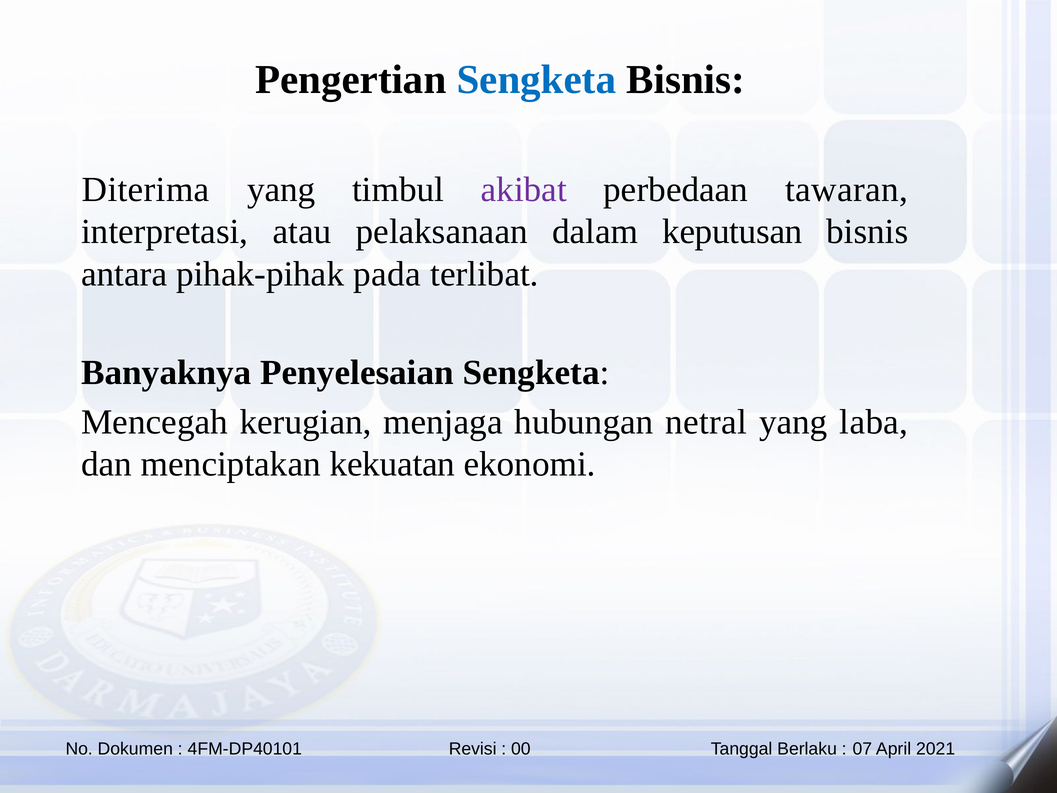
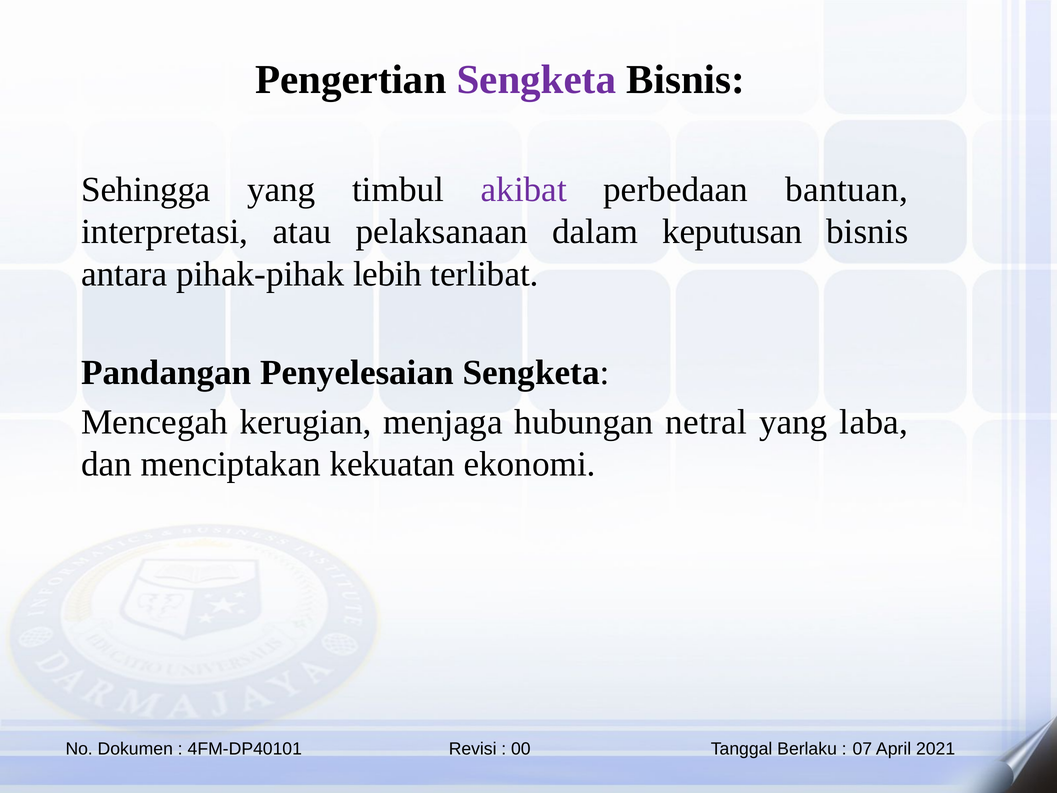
Sengketa colour: blue -> purple (536, 80)
Diterima: Diterima -> Sehingga (146, 189)
tawaran: tawaran -> bantuan (847, 189)
pada: pada -> lebih (387, 274)
Banyaknya: Banyaknya -> Pandangan (166, 373)
